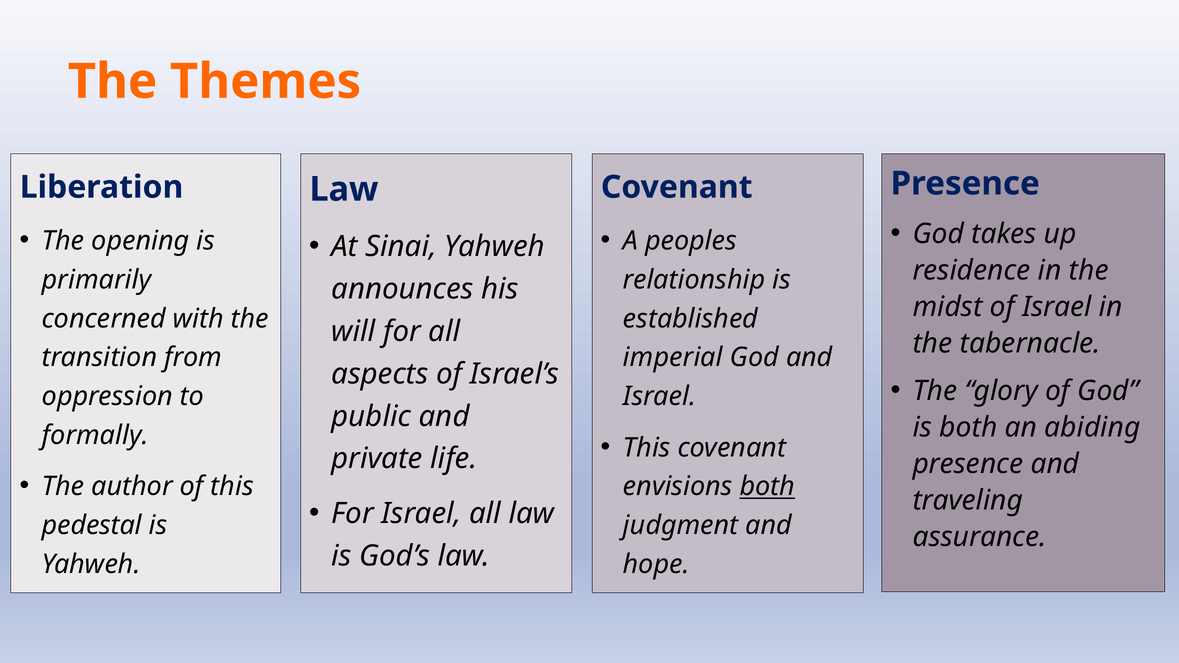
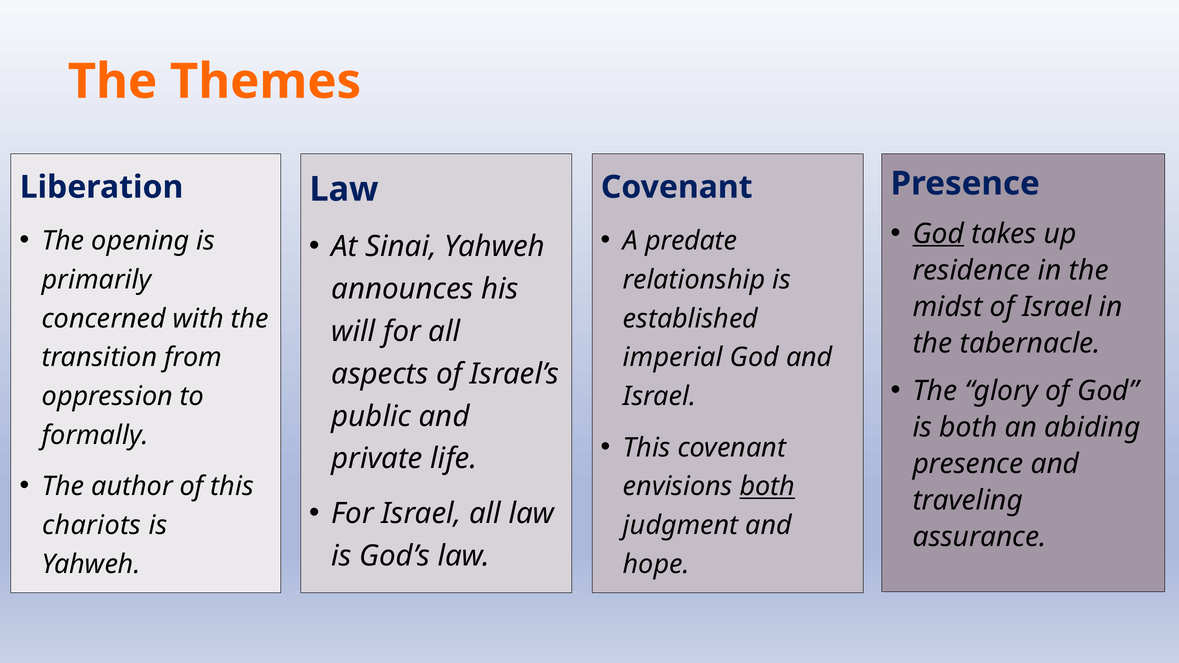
God underline: none -> present (938, 234)
peoples: peoples -> predate (691, 241)
pedestal: pedestal -> chariots (92, 525)
